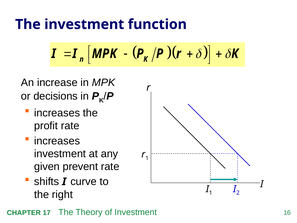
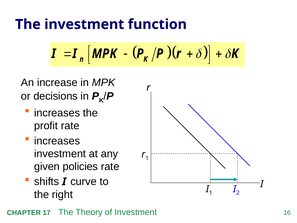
prevent: prevent -> policies (80, 166)
